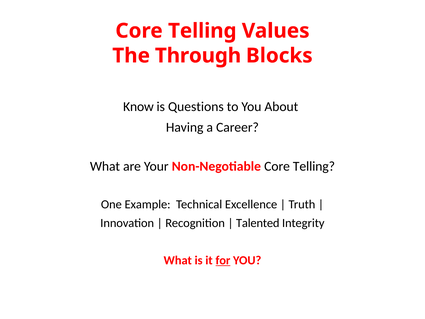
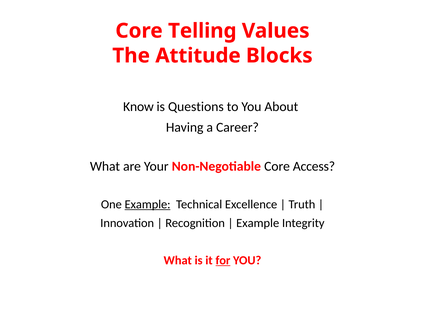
Through: Through -> Attitude (198, 56)
Non-Negotiable Core Telling: Telling -> Access (314, 166)
Example underline: none -> present (148, 204)
Talented: Talented -> Example (258, 223)
